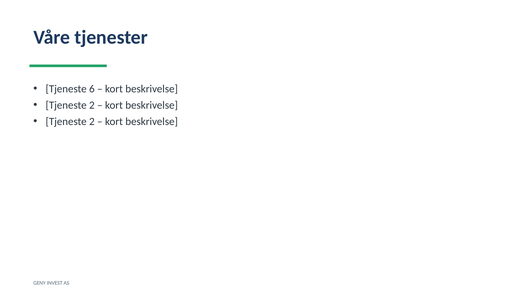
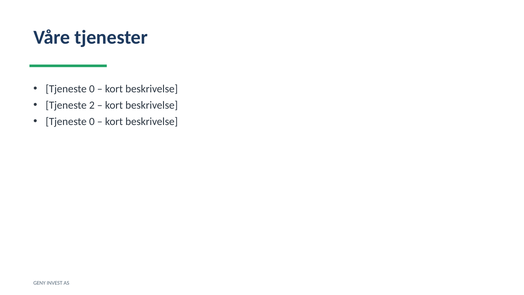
6: 6 -> 0 (92, 89)
2: 2 -> 0 (92, 122)
